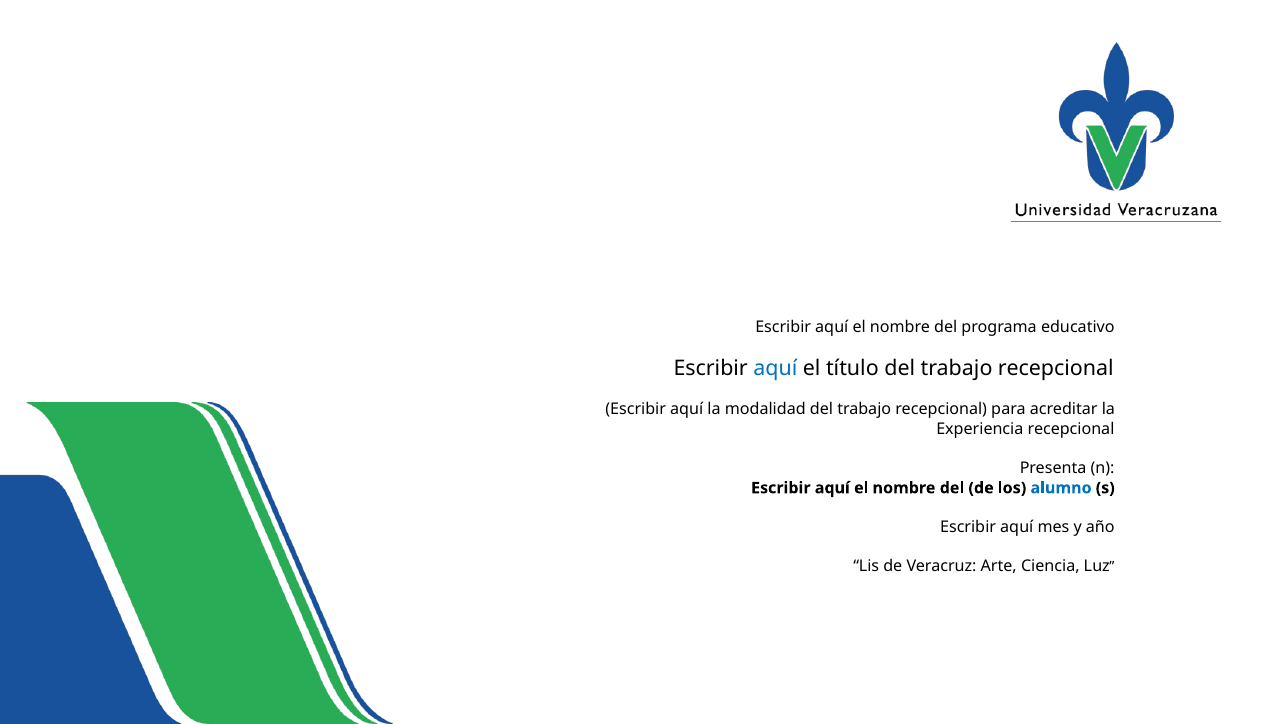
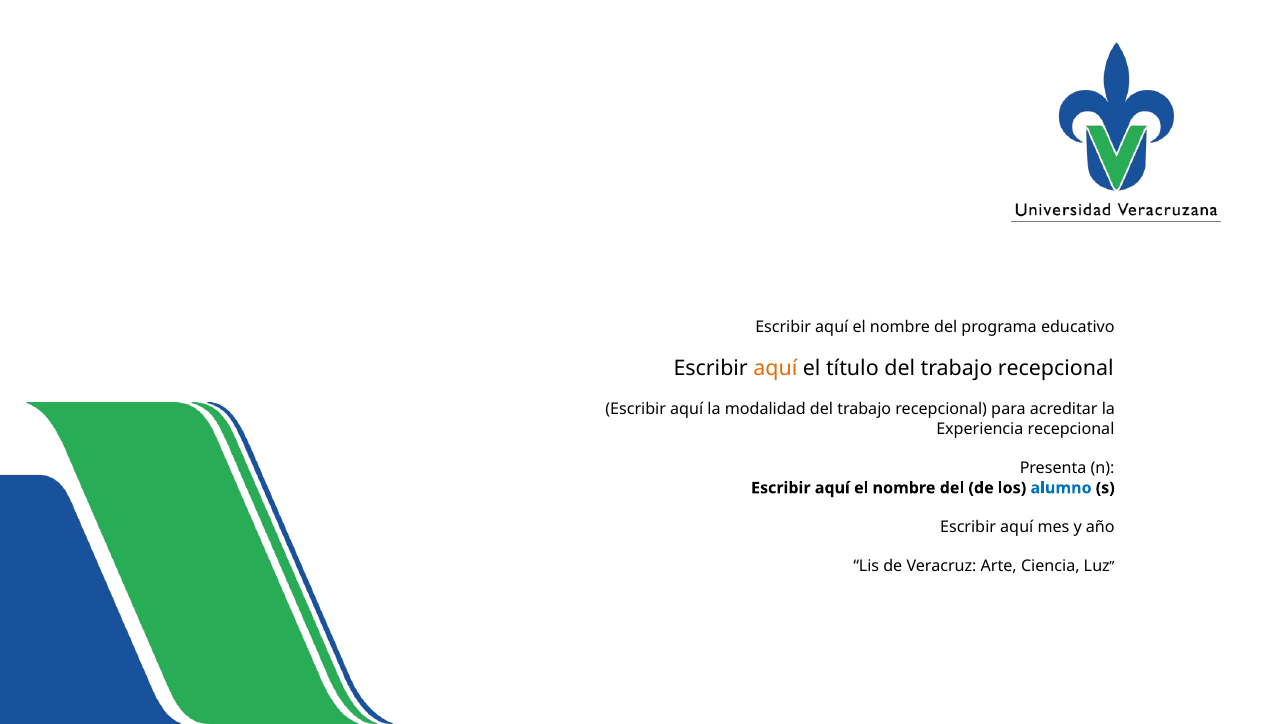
aquí colour: blue -> orange (775, 368)
